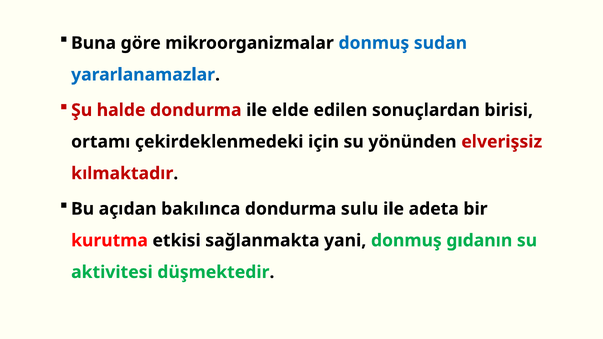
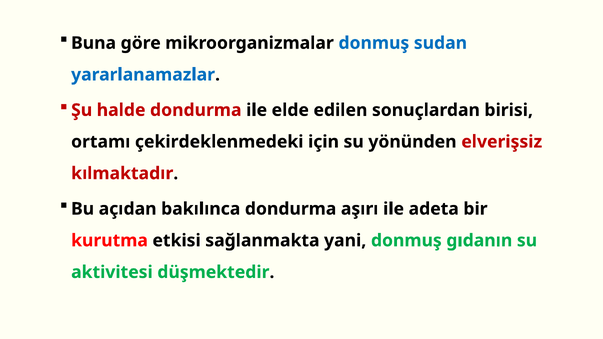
sulu: sulu -> aşırı (360, 209)
